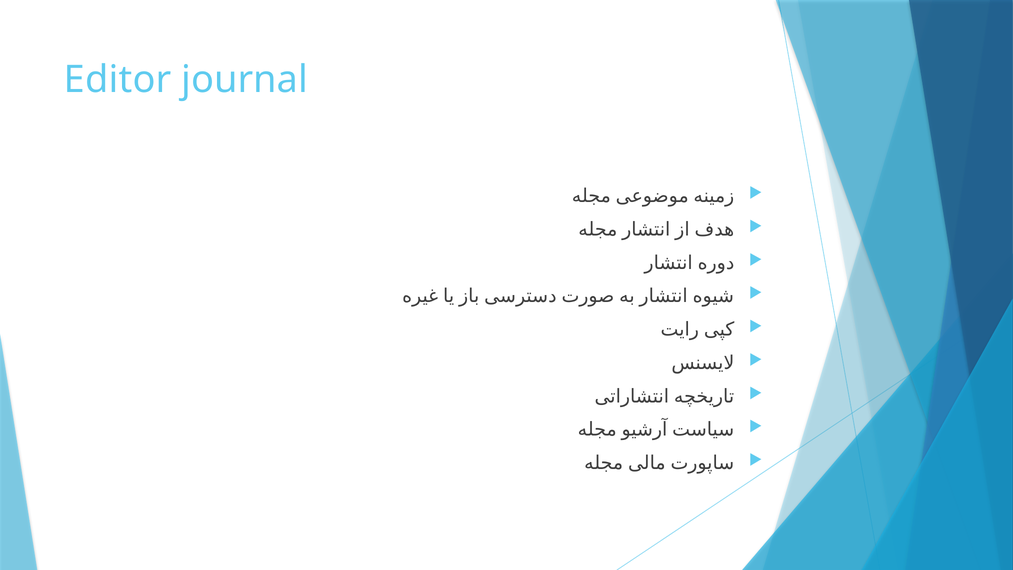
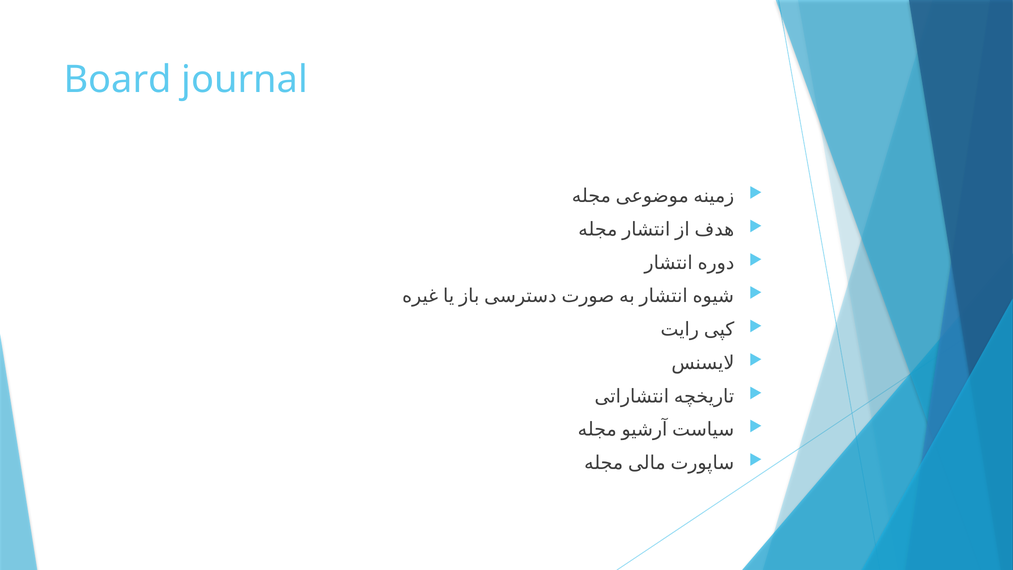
Editor: Editor -> Board (118, 80)
